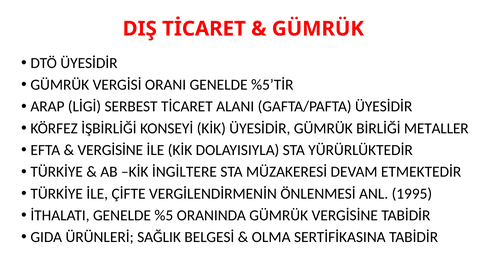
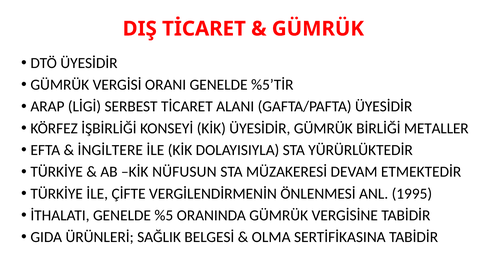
VERGİSİNE: VERGİSİNE -> İNGİLTERE (110, 150)
İNGİLTERE: İNGİLTERE -> NÜFUSUN (184, 172)
